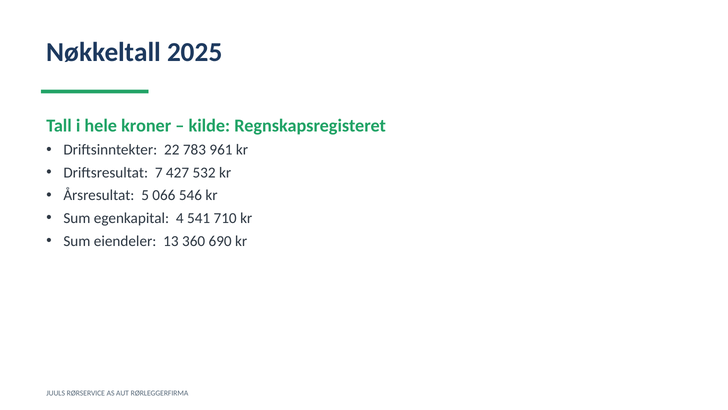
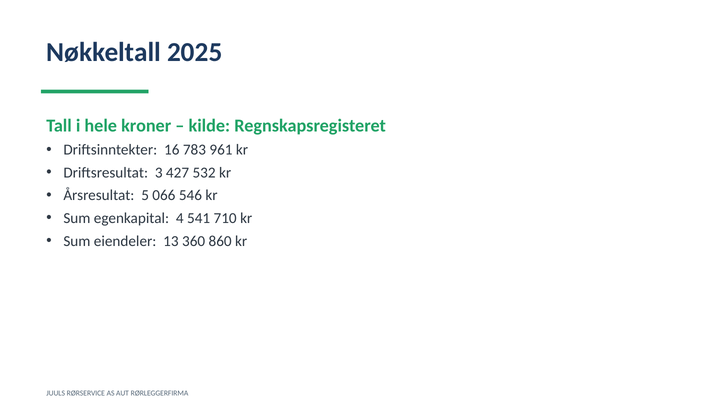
22: 22 -> 16 (172, 150)
7: 7 -> 3 (159, 172)
690: 690 -> 860 (220, 241)
